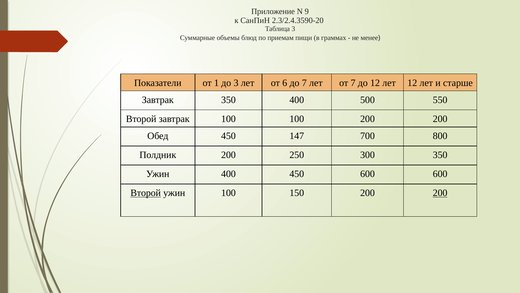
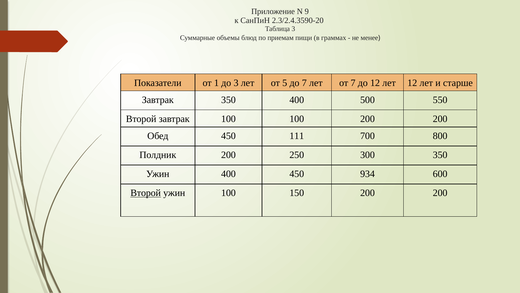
6: 6 -> 5 (285, 83)
147: 147 -> 111 (297, 136)
450 600: 600 -> 934 (367, 174)
200 underline: present -> none (440, 193)
